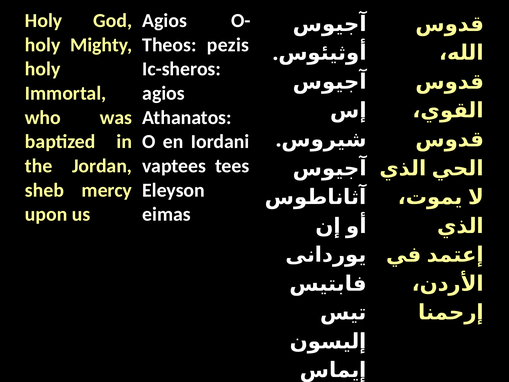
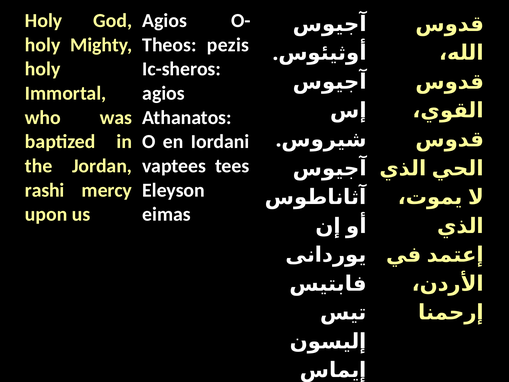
sheb: sheb -> rashi (45, 190)
